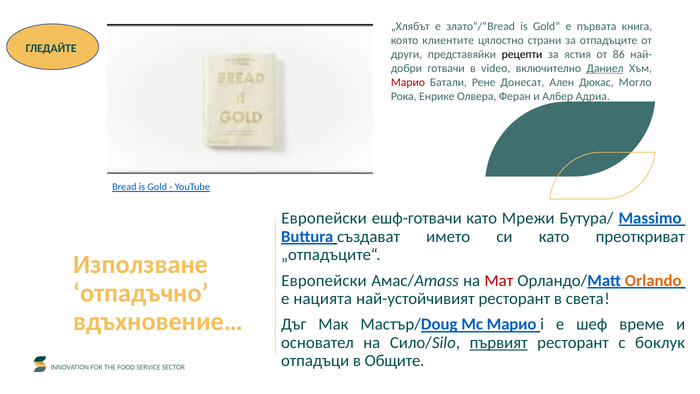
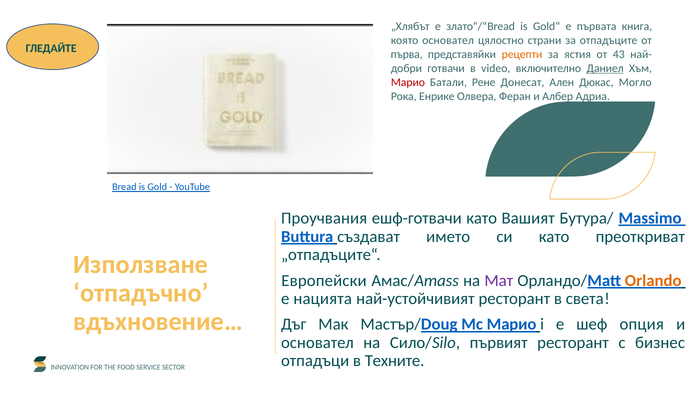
която клиентите: клиентите -> основател (448, 40)
други: други -> първа (407, 54)
рецепти colour: black -> orange (522, 54)
86: 86 -> 43 (619, 54)
Европейски: Европейски -> Проучвания (324, 218)
Мрежи: Мрежи -> Вашият (528, 218)
Мат colour: red -> purple (499, 280)
време: време -> опция (642, 324)
първият underline: present -> none (499, 342)
боклук: боклук -> бизнес (660, 342)
Общите: Общите -> Техните (395, 361)
